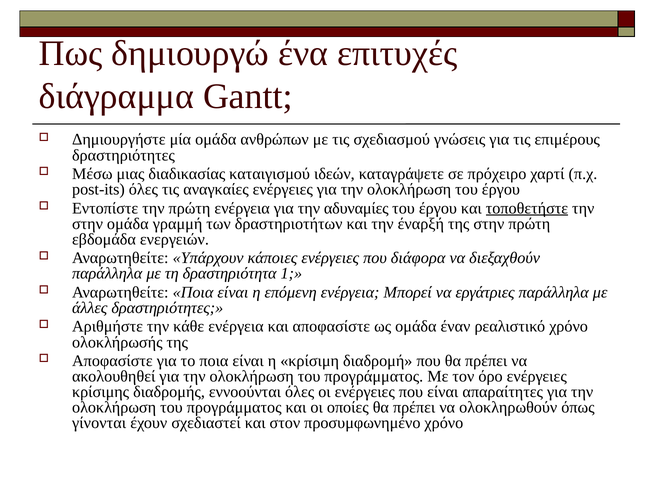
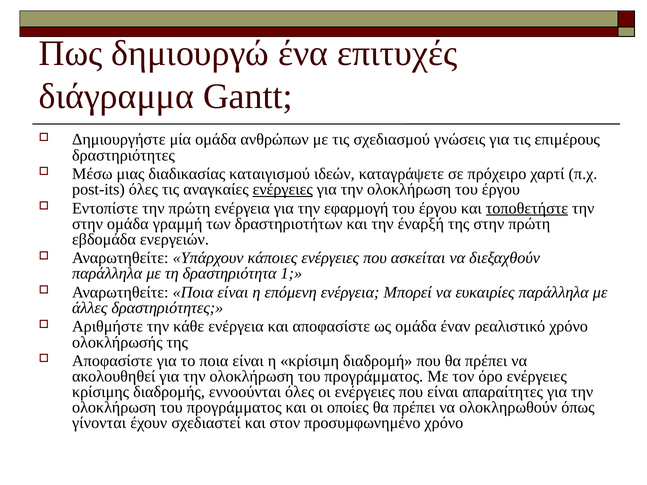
ενέργειες underline: none -> present (283, 190)
αδυναμίες: αδυναμίες -> εφαρμογή (356, 208)
διάφορα: διάφορα -> ασκείται (418, 258)
εργάτριες: εργάτριες -> ευκαιρίες (485, 293)
